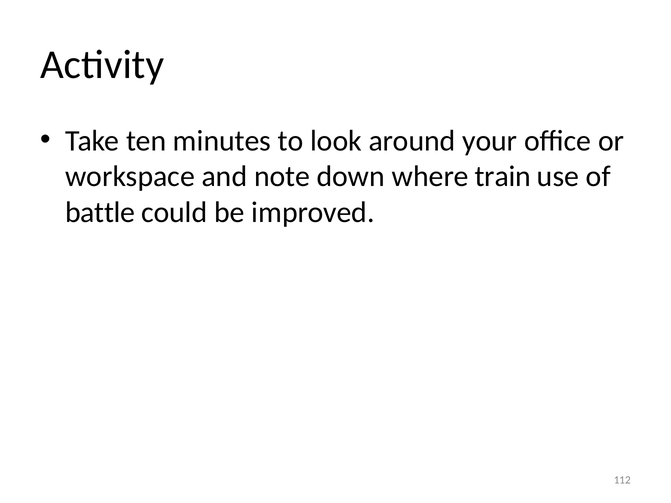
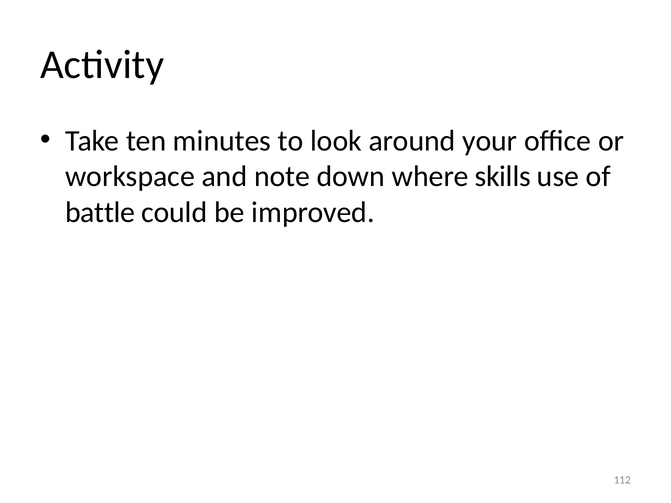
train: train -> skills (503, 177)
